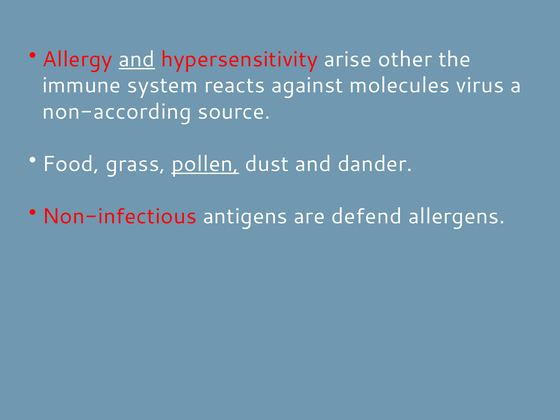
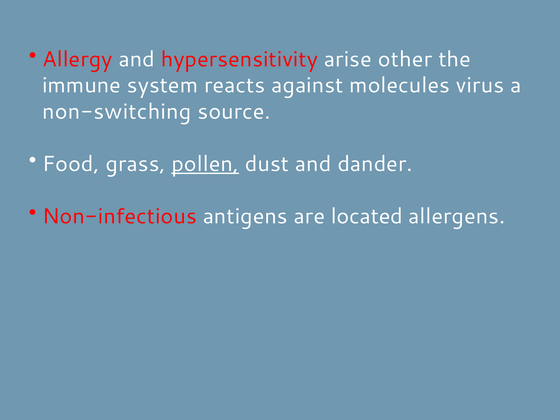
and underline: present -> none (137, 59)
non-according: non-according -> non-switching (117, 112)
defend: defend -> located (367, 216)
